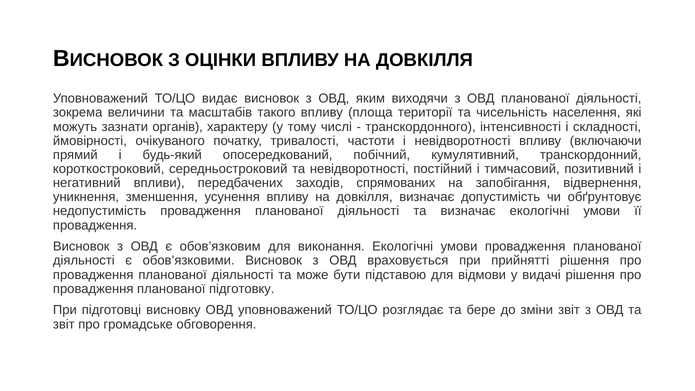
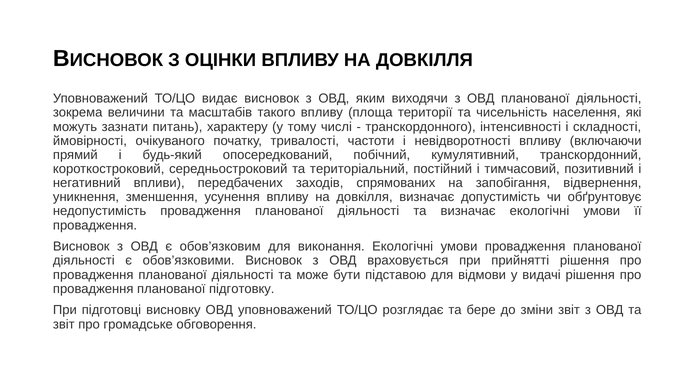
органів: органів -> питань (178, 127)
та невідворотності: невідворотності -> територіальний (359, 169)
